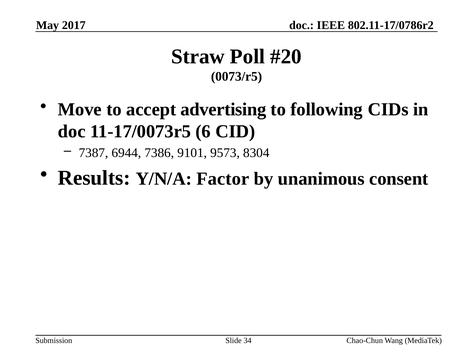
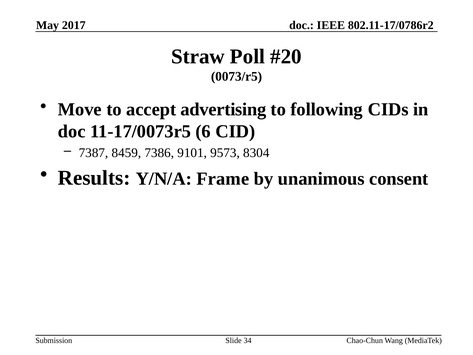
6944: 6944 -> 8459 (126, 153)
Factor: Factor -> Frame (223, 179)
